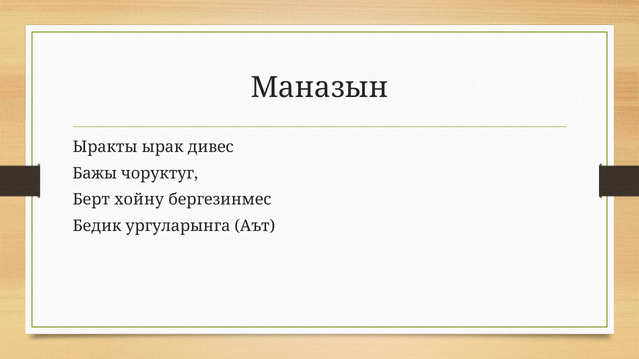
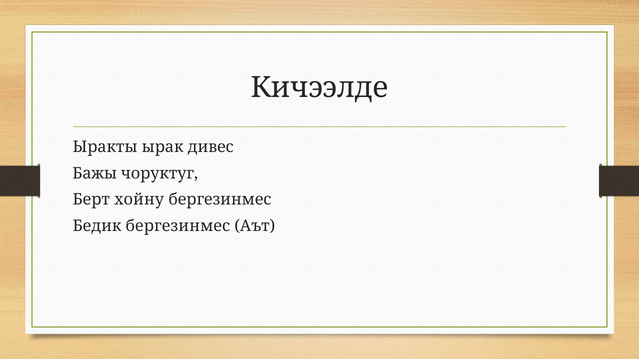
Маназын: Маназын -> Кичээлде (320, 88)
Бедик ургуларынга: ургуларынга -> бергезинмес (178, 226)
